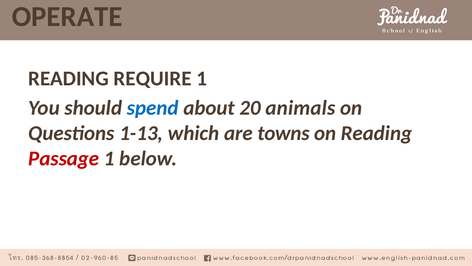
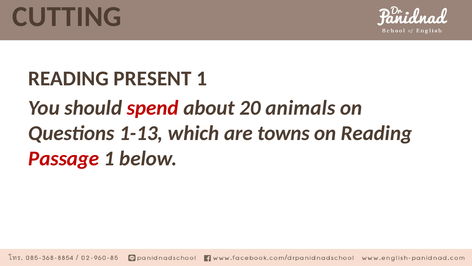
OPERATE: OPERATE -> CUTTING (67, 17)
REQUIRE: REQUIRE -> PRESENT (153, 78)
spend colour: blue -> red (153, 108)
